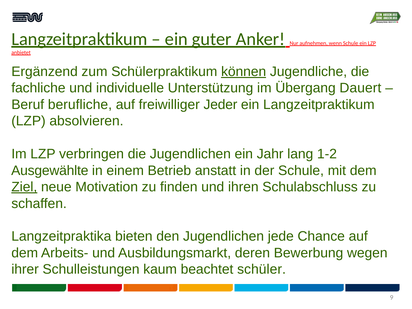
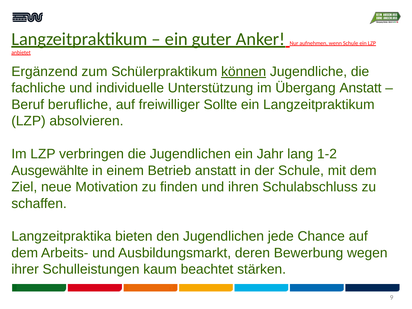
Übergang Dauert: Dauert -> Anstatt (361, 88)
Jeder: Jeder -> Sollte (220, 105)
Ziel underline: present -> none (24, 187)
schüler: schüler -> stärken (262, 269)
